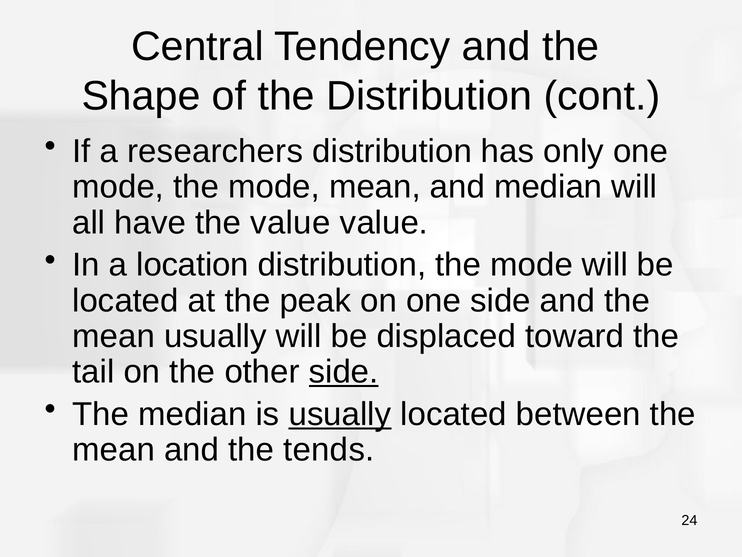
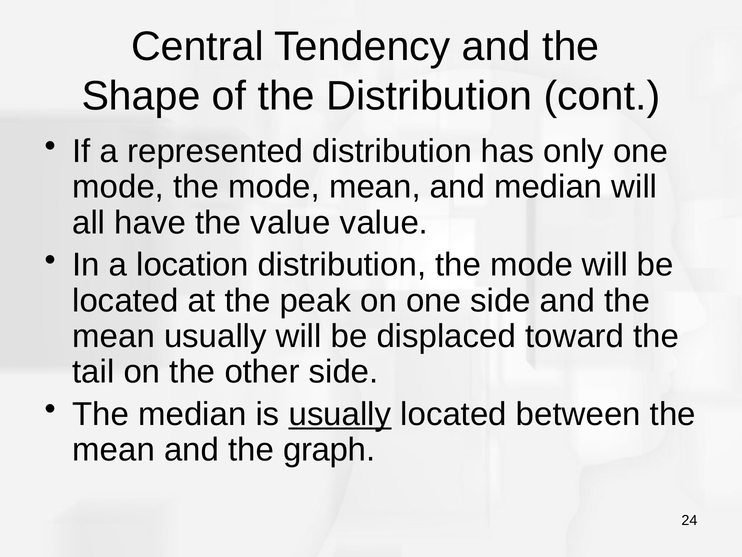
researchers: researchers -> represented (215, 151)
side underline: present -> none (344, 372)
tends: tends -> graph (329, 450)
